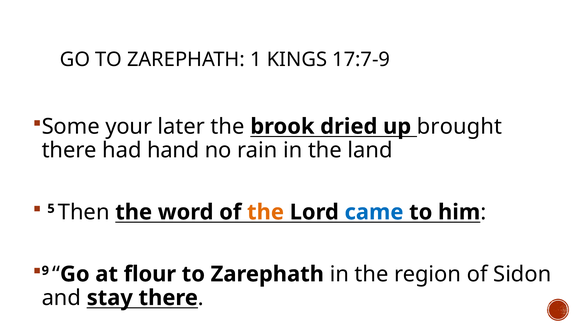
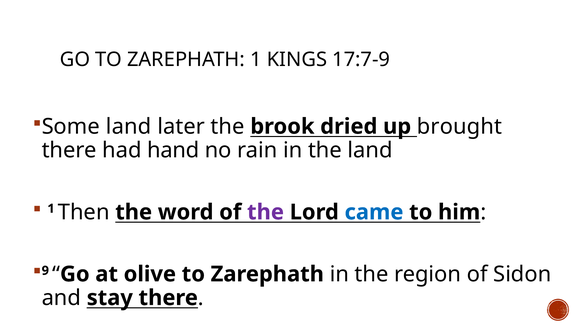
Some your: your -> land (129, 127)
5: 5 -> 1 (51, 209)
the colour: orange -> purple (266, 212)
flour: flour -> olive (150, 274)
